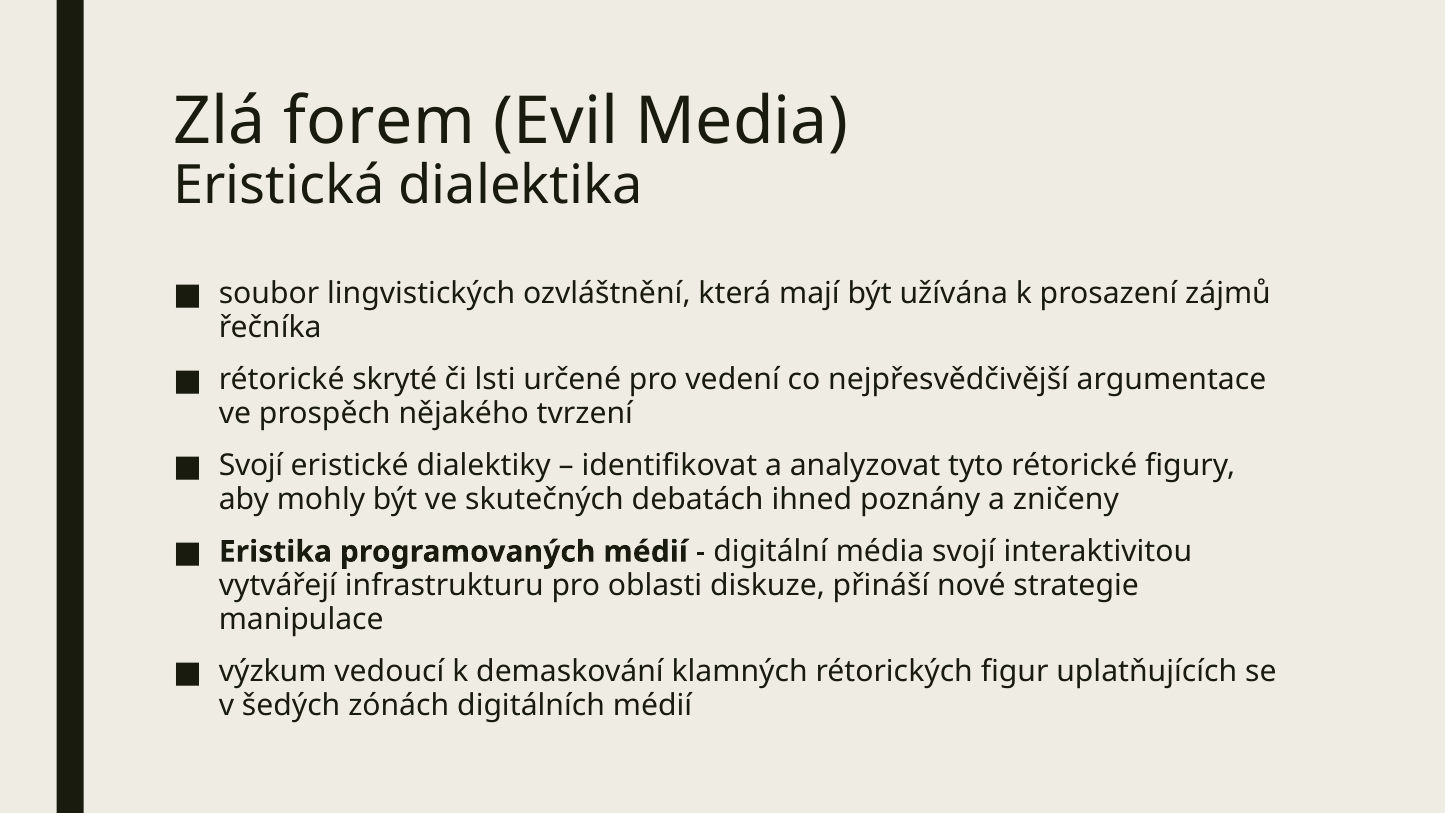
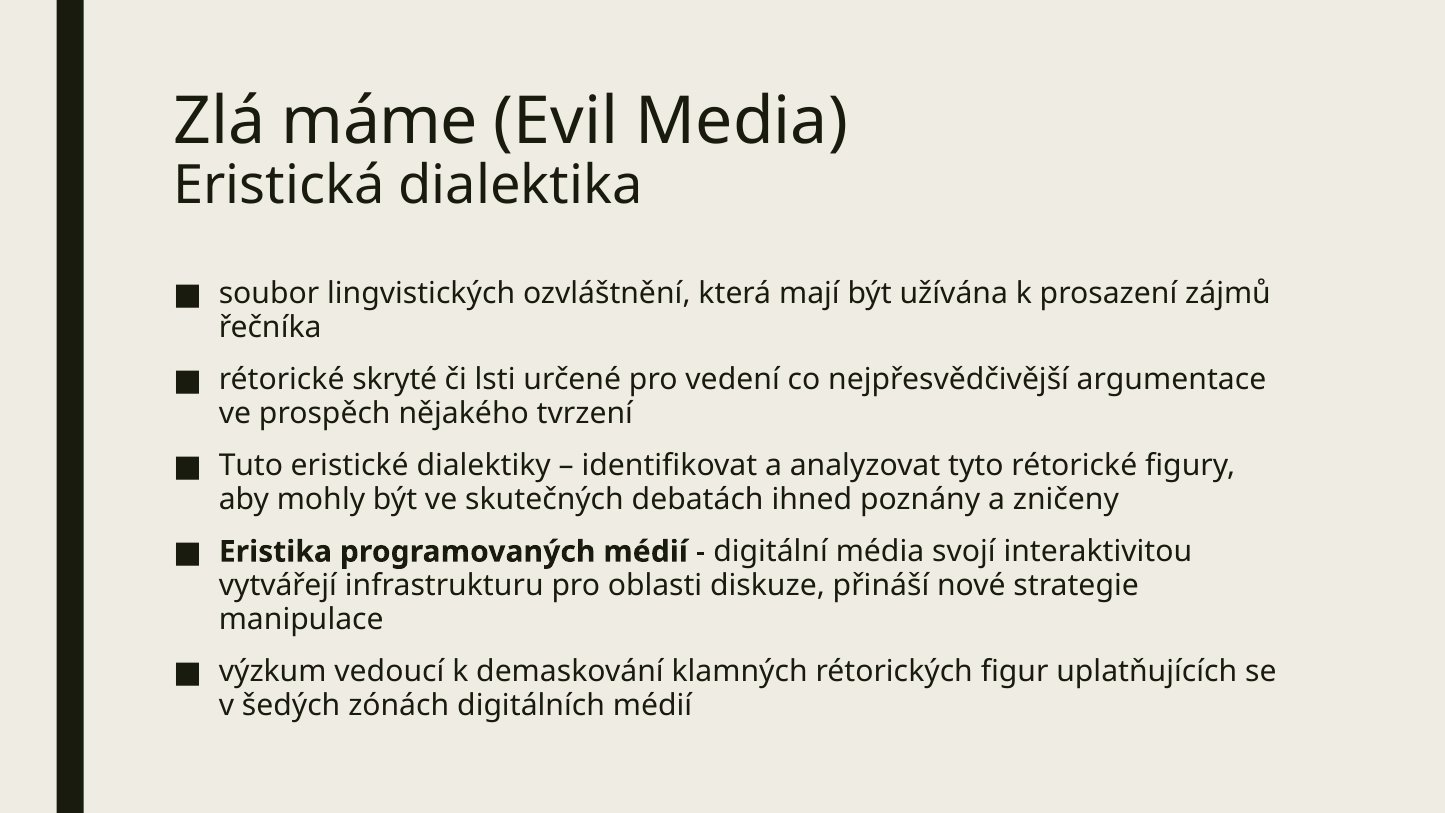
forem: forem -> máme (380, 121)
Svojí: Svojí -> Tuto (251, 466)
